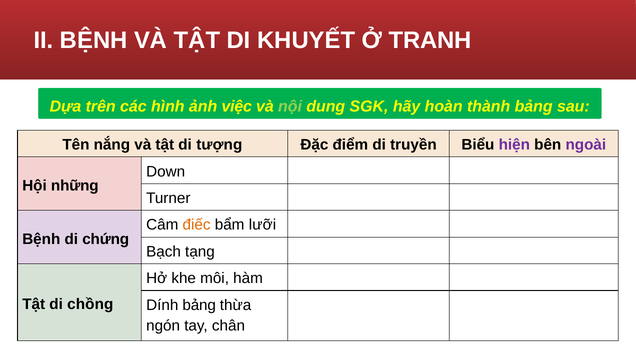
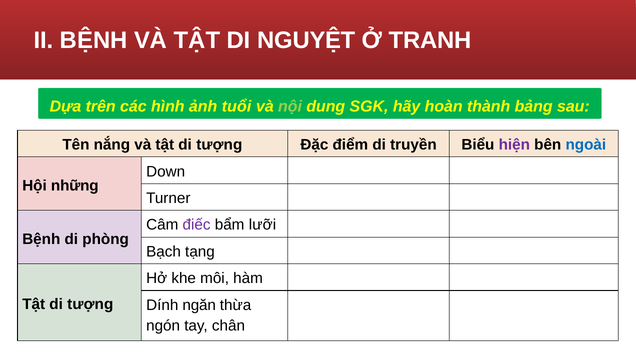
KHUYẾT: KHUYẾT -> NGUYỆT (306, 40)
việc: việc -> tuổi (237, 107)
ngoài colour: purple -> blue (586, 145)
điếc colour: orange -> purple (197, 225)
chứng: chứng -> phòng (106, 239)
chồng: chồng -> tượng (90, 304)
Dính bảng: bảng -> ngăn (199, 305)
